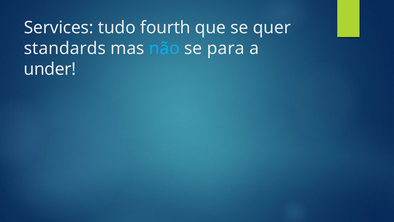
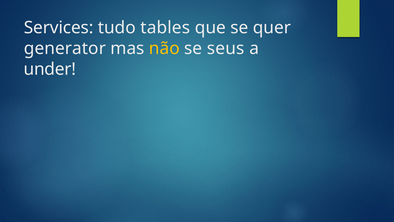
fourth: fourth -> tables (165, 28)
standards: standards -> generator (65, 48)
não colour: light blue -> yellow (164, 48)
para: para -> seus (226, 48)
